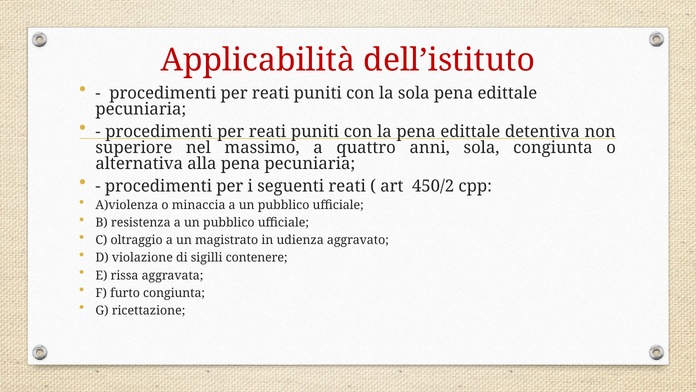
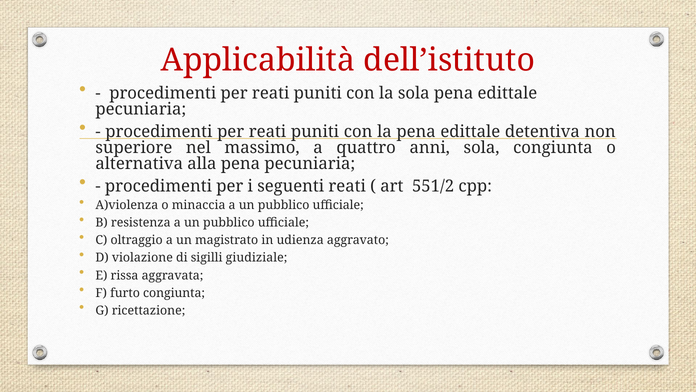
450/2: 450/2 -> 551/2 (433, 186)
contenere: contenere -> giudiziale (257, 258)
